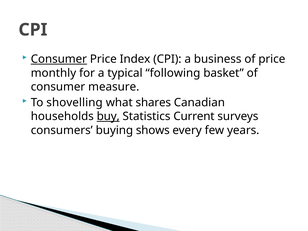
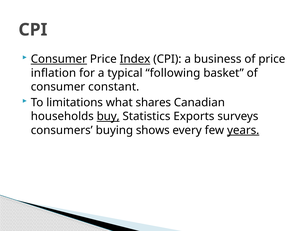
Index underline: none -> present (135, 59)
monthly: monthly -> inflation (53, 73)
measure: measure -> constant (114, 87)
shovelling: shovelling -> limitations (75, 102)
Current: Current -> Exports (194, 116)
years underline: none -> present (243, 130)
